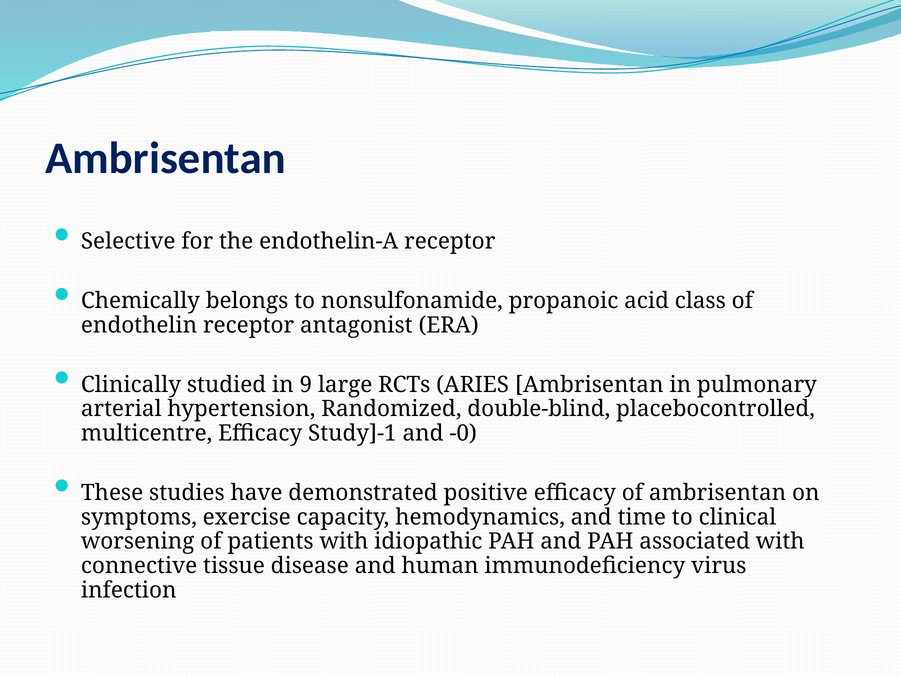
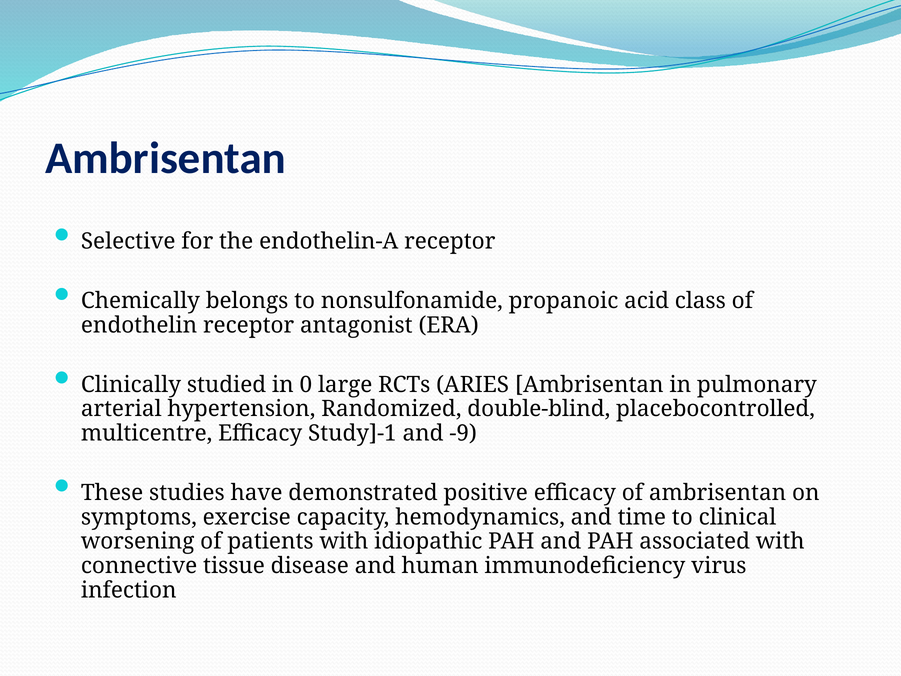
9: 9 -> 0 (306, 385)
-0: -0 -> -9 (463, 433)
